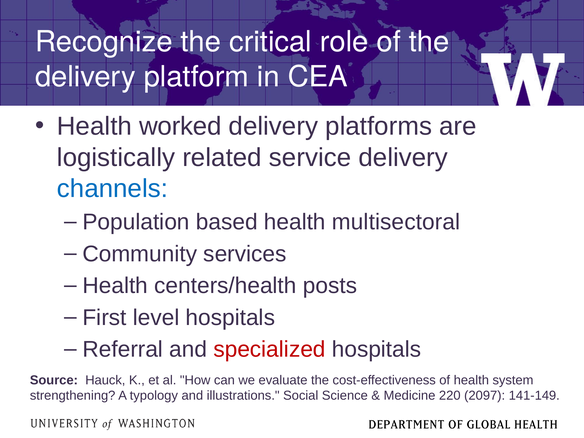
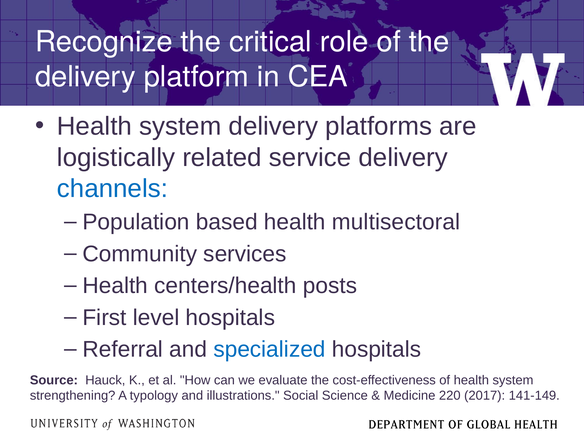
worked: worked -> system (180, 126)
specialized colour: red -> blue (269, 349)
2097: 2097 -> 2017 (485, 396)
